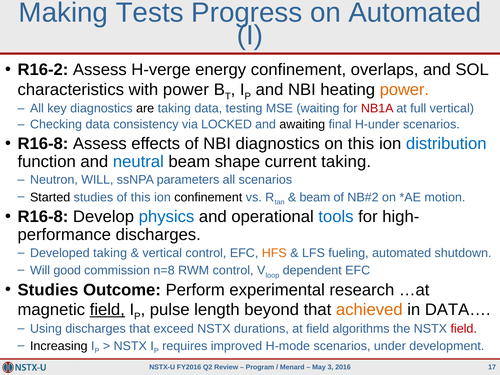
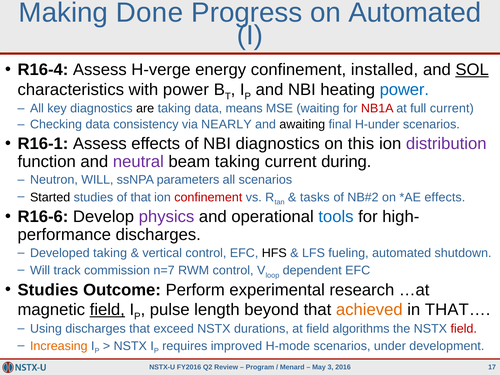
Tests: Tests -> Done (150, 13)
R16-2: R16-2 -> R16-4 (43, 70)
overlaps: overlaps -> installed (385, 70)
SOL underline: none -> present (472, 70)
power colour: orange -> blue (404, 90)
testing: testing -> means (244, 108)
full vertical: vertical -> current (452, 108)
LOCKED: LOCKED -> NEARLY (226, 124)
R16-8: R16-8 -> R16-1 (43, 144)
distribution colour: blue -> purple (446, 144)
neutral colour: blue -> purple (138, 162)
beam shape: shape -> taking (237, 162)
current taking: taking -> during (346, 162)
of this: this -> that (141, 197)
confinement colour: black -> red (208, 197)
beam: beam -> tasks (315, 197)
motion: motion -> effects (445, 197)
R16-8: R16-8 -> R16-6 (43, 217)
physics colour: blue -> purple (167, 217)
HFS colour: orange -> black (274, 253)
good: good -> track (67, 270)
n=8: n=8 -> n=7 (164, 270)
DATA…: DATA… -> THAT… (458, 310)
Increasing colour: black -> orange (59, 346)
